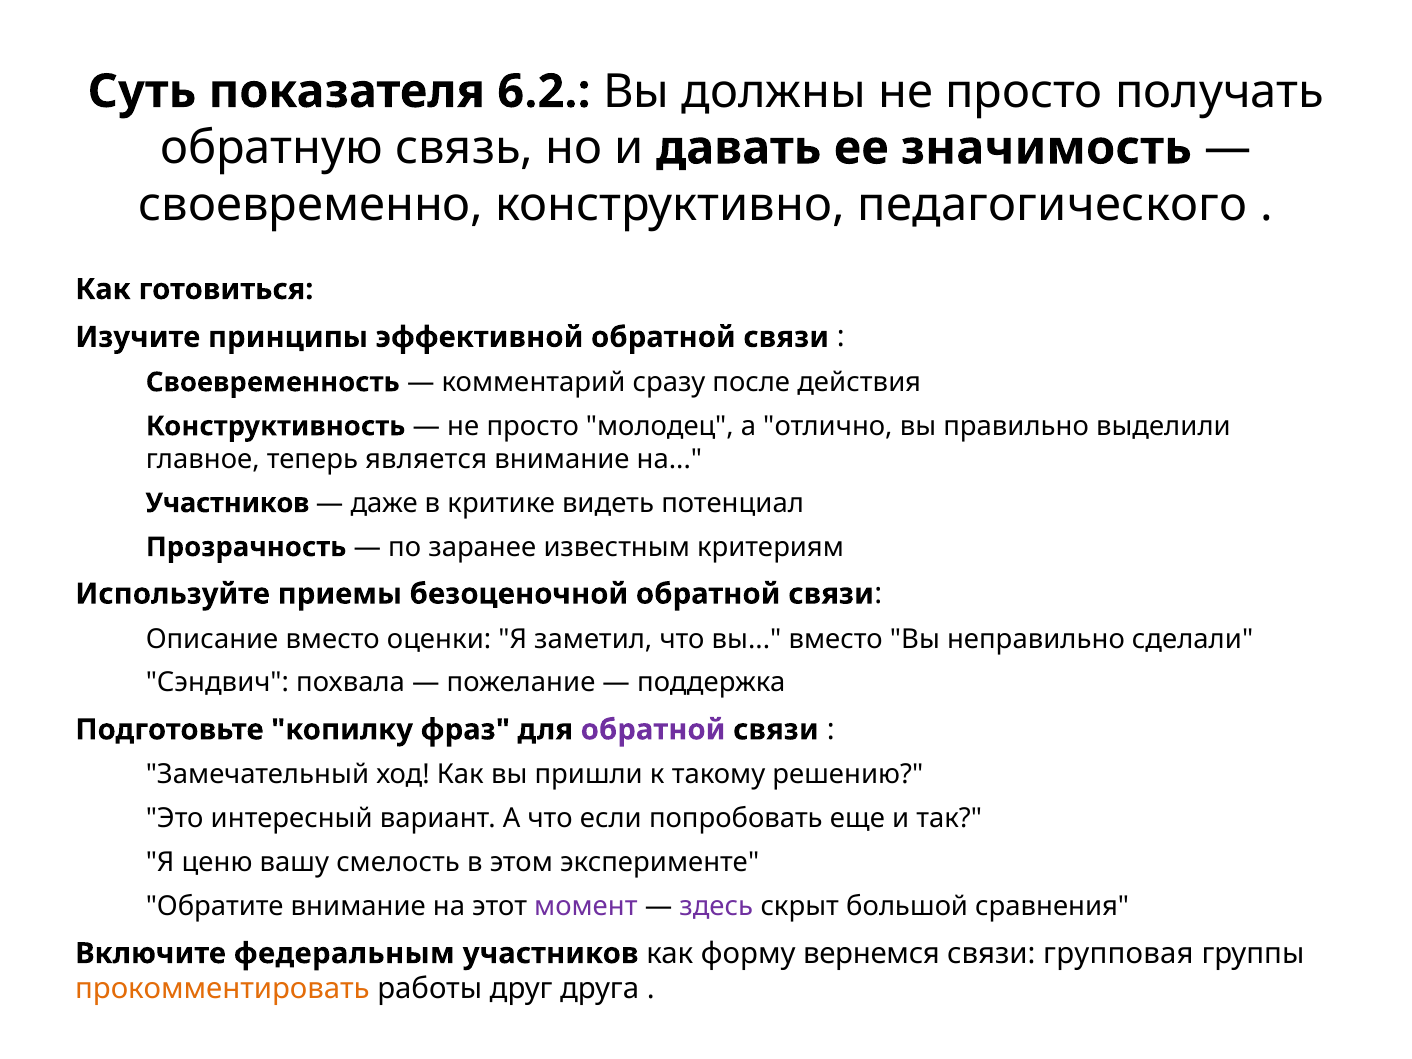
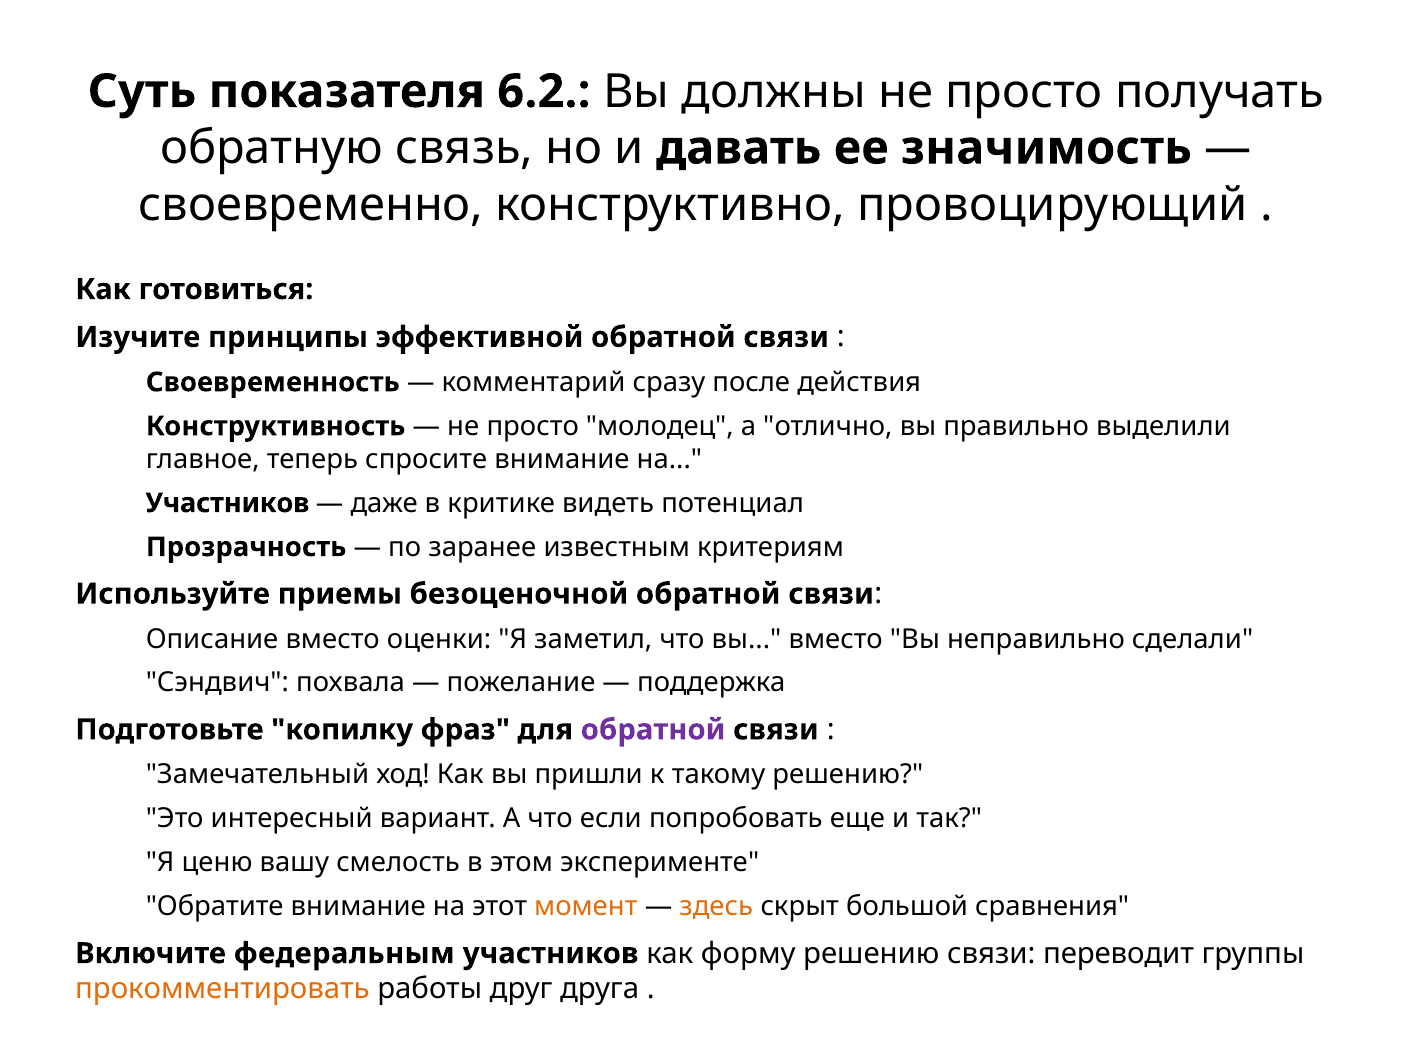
педагогического: педагогического -> провоцирующий (1053, 204)
является: является -> спросите (426, 459)
момент colour: purple -> orange (586, 907)
здесь colour: purple -> orange (716, 907)
форму вернемся: вернемся -> решению (871, 954)
групповая: групповая -> переводит (1119, 954)
